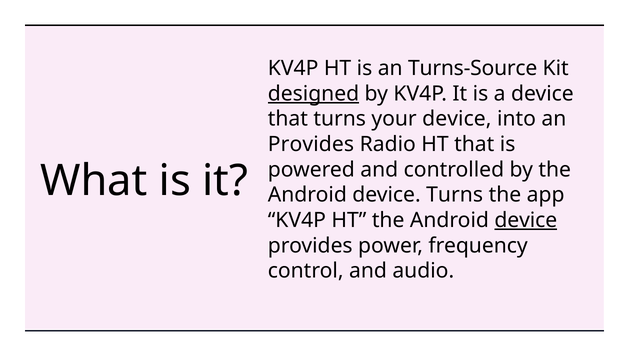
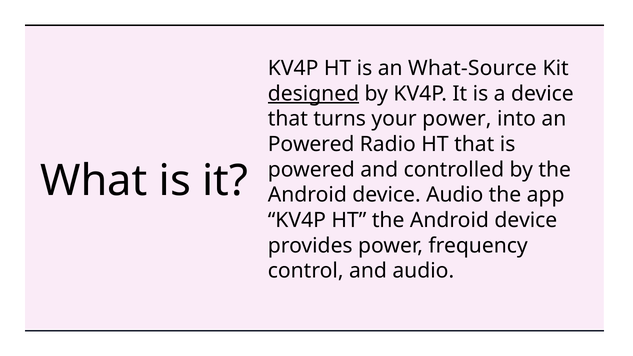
Turns-Source: Turns-Source -> What-Source (472, 68)
your device: device -> power (457, 119)
Provides: Provides -> Powered (311, 144)
device Turns: Turns -> Audio (455, 195)
device underline: present -> none (526, 220)
